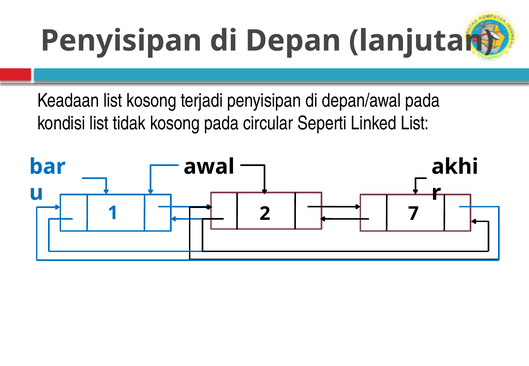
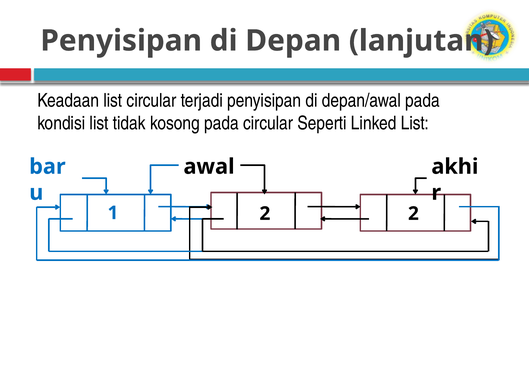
list kosong: kosong -> circular (152, 101)
2 7: 7 -> 2 (413, 214)
